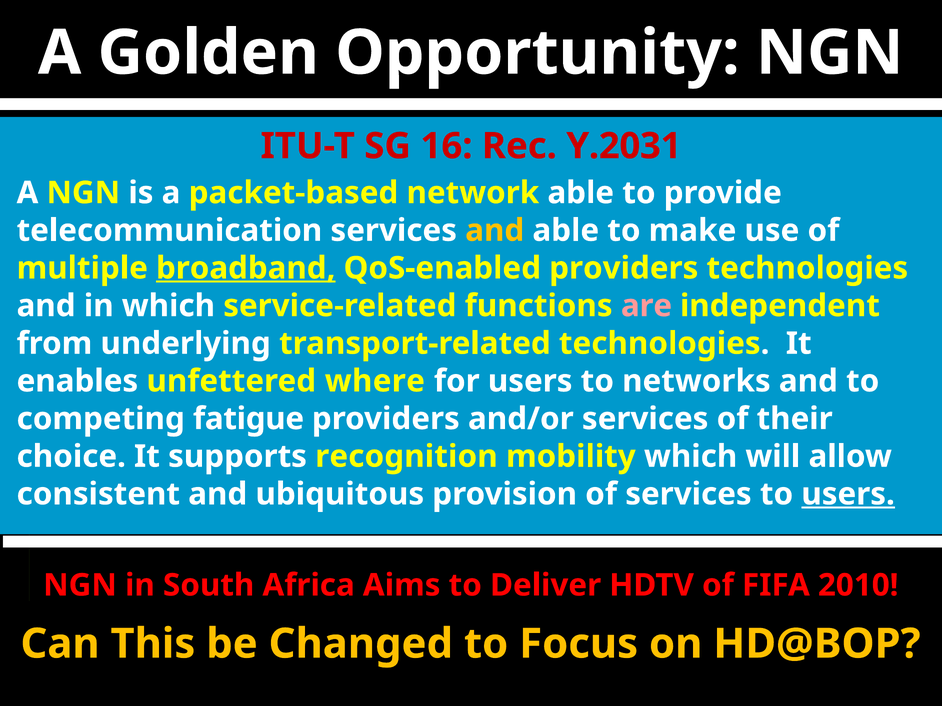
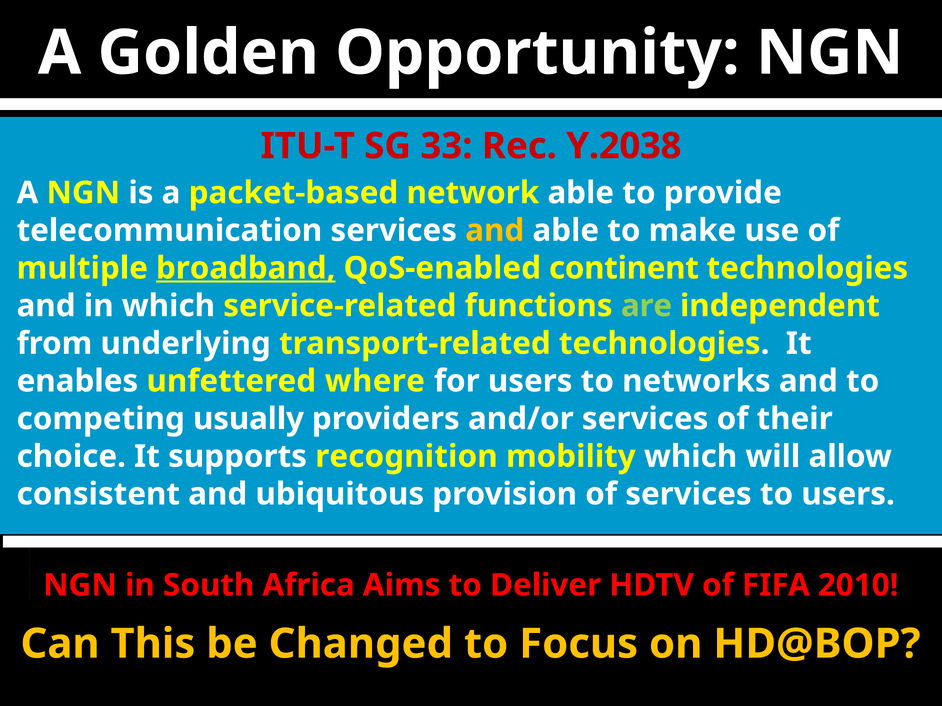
16: 16 -> 33 (446, 146)
Y.2031: Y.2031 -> Y.2038 (624, 146)
QoS-enabled providers: providers -> continent (624, 268)
are colour: pink -> light green (646, 306)
fatigue: fatigue -> usually (248, 419)
users underline: present -> none (848, 494)
